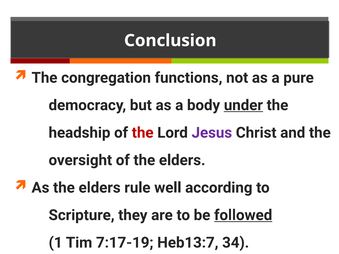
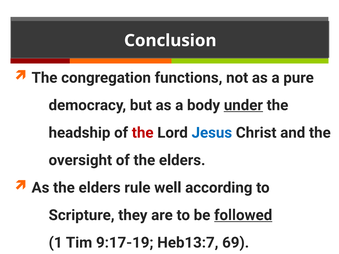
Jesus colour: purple -> blue (212, 133)
7:17-19: 7:17-19 -> 9:17-19 (125, 243)
34: 34 -> 69 (236, 243)
